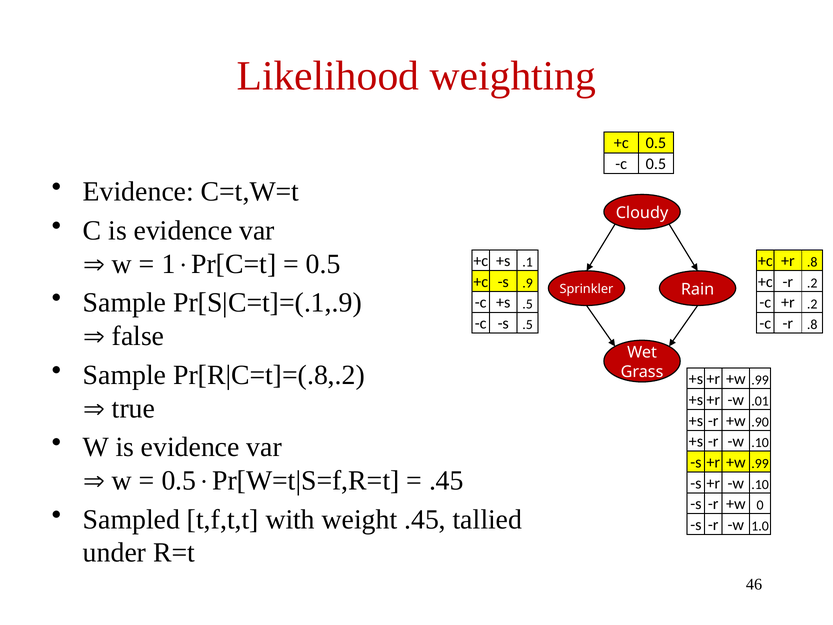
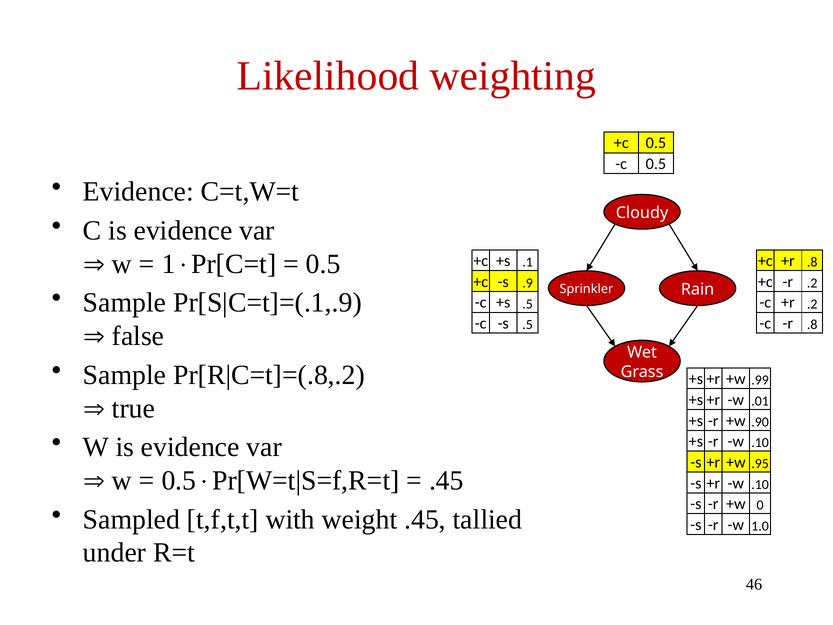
+r +w .99: .99 -> .95 (760, 463)
